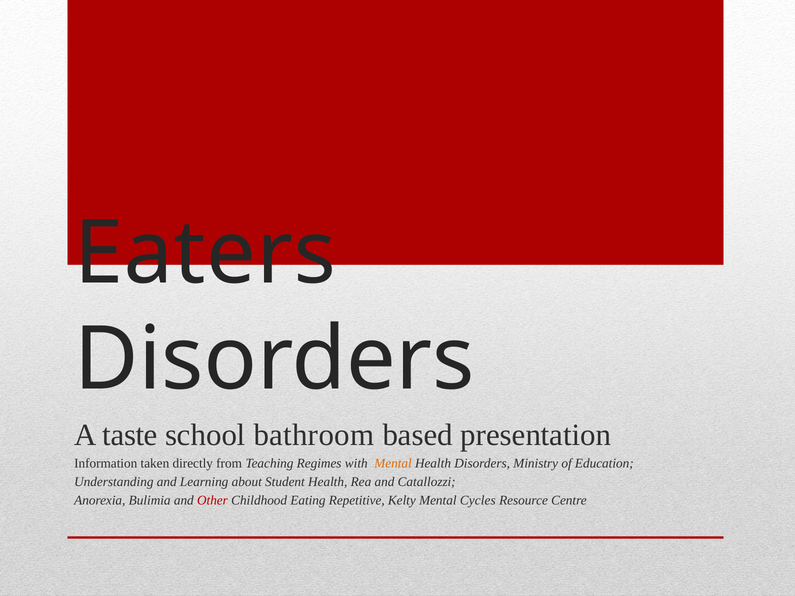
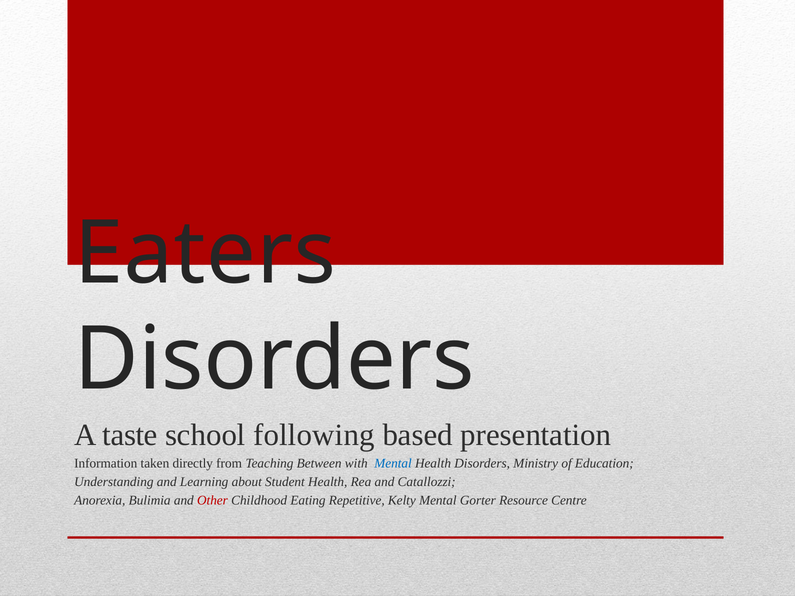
bathroom: bathroom -> following (314, 435)
Regimes: Regimes -> Between (319, 463)
Mental colour: orange -> blue (393, 463)
Cycles: Cycles -> Gorter (478, 500)
